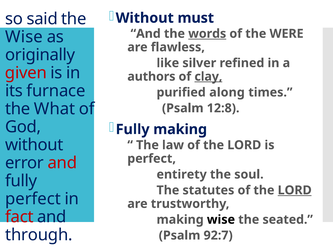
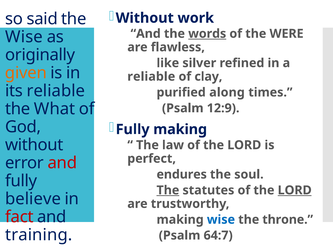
must: must -> work (196, 18)
given colour: red -> orange (26, 73)
authors: authors -> reliable (151, 76)
clay underline: present -> none (208, 76)
its furnace: furnace -> reliable (56, 91)
12:8: 12:8 -> 12:9 (223, 108)
entirety: entirety -> endures (182, 174)
The underline: none -> present (168, 190)
perfect: perfect -> believe (33, 199)
wise colour: black -> blue (221, 219)
seated: seated -> throne (288, 219)
through: through -> training (39, 235)
92:7: 92:7 -> 64:7 (218, 235)
